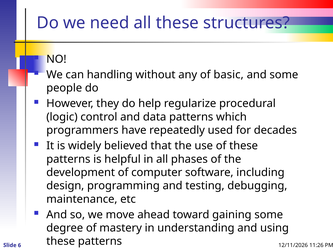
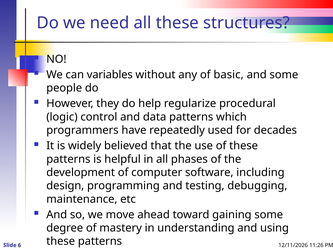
handling: handling -> variables (110, 75)
